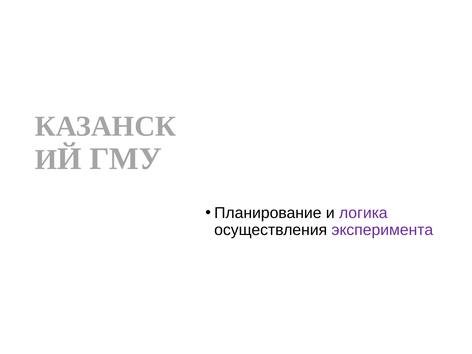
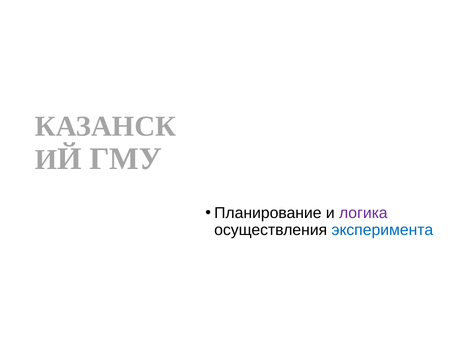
эксперимента colour: purple -> blue (382, 230)
